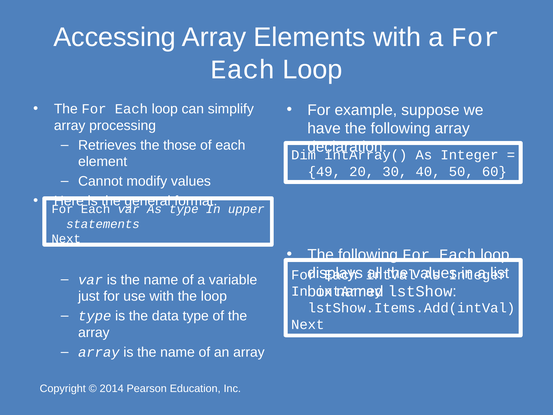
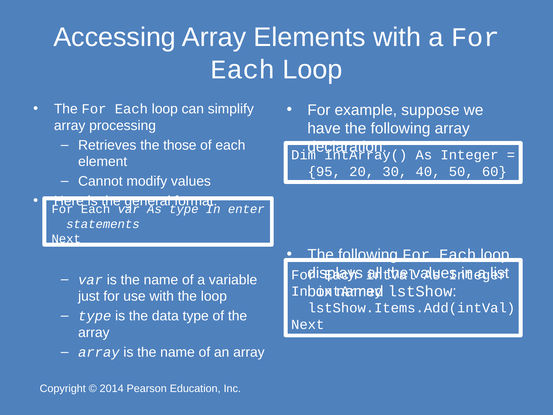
49: 49 -> 95 (324, 171)
upper: upper -> enter (246, 209)
